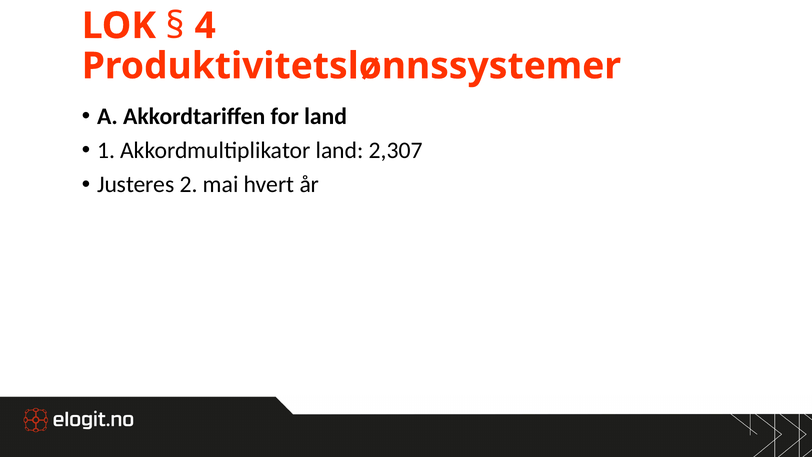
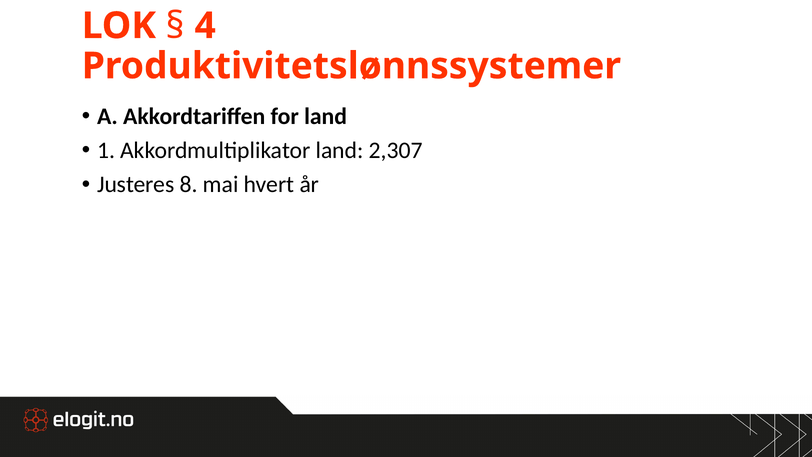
2: 2 -> 8 (189, 185)
